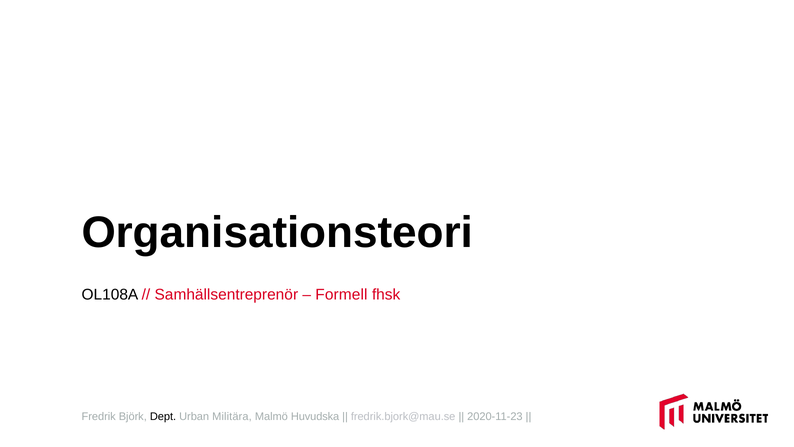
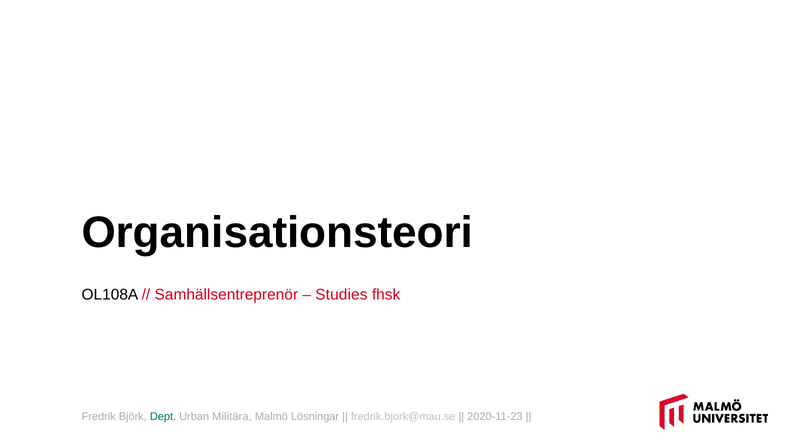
Formell: Formell -> Studies (341, 295)
Dept colour: black -> green (163, 416)
Huvudska: Huvudska -> Lösningar (315, 416)
